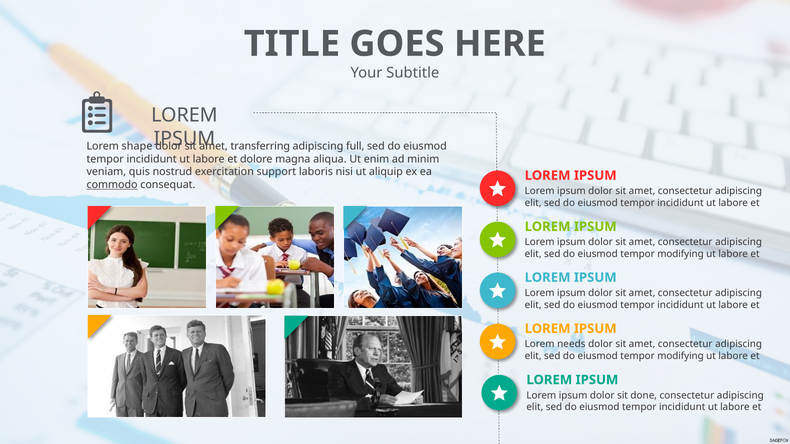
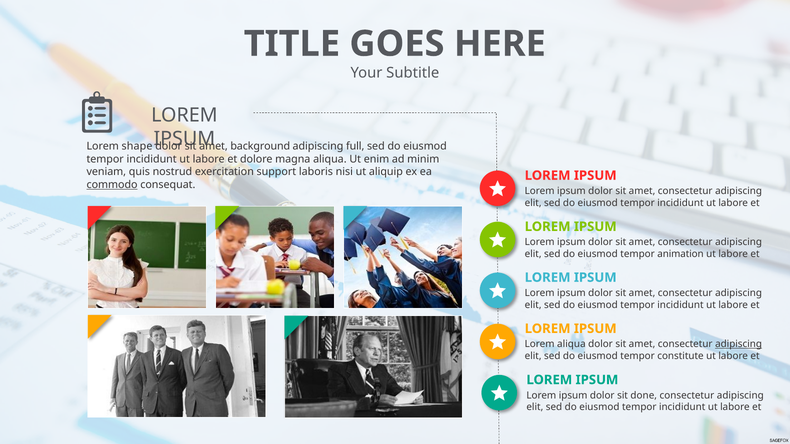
transferring: transferring -> background (260, 146)
modifying: modifying -> animation (681, 254)
Lorem needs: needs -> aliqua (571, 344)
adipiscing underline: none -> present (739, 344)
modifying: modifying -> constitute (680, 356)
